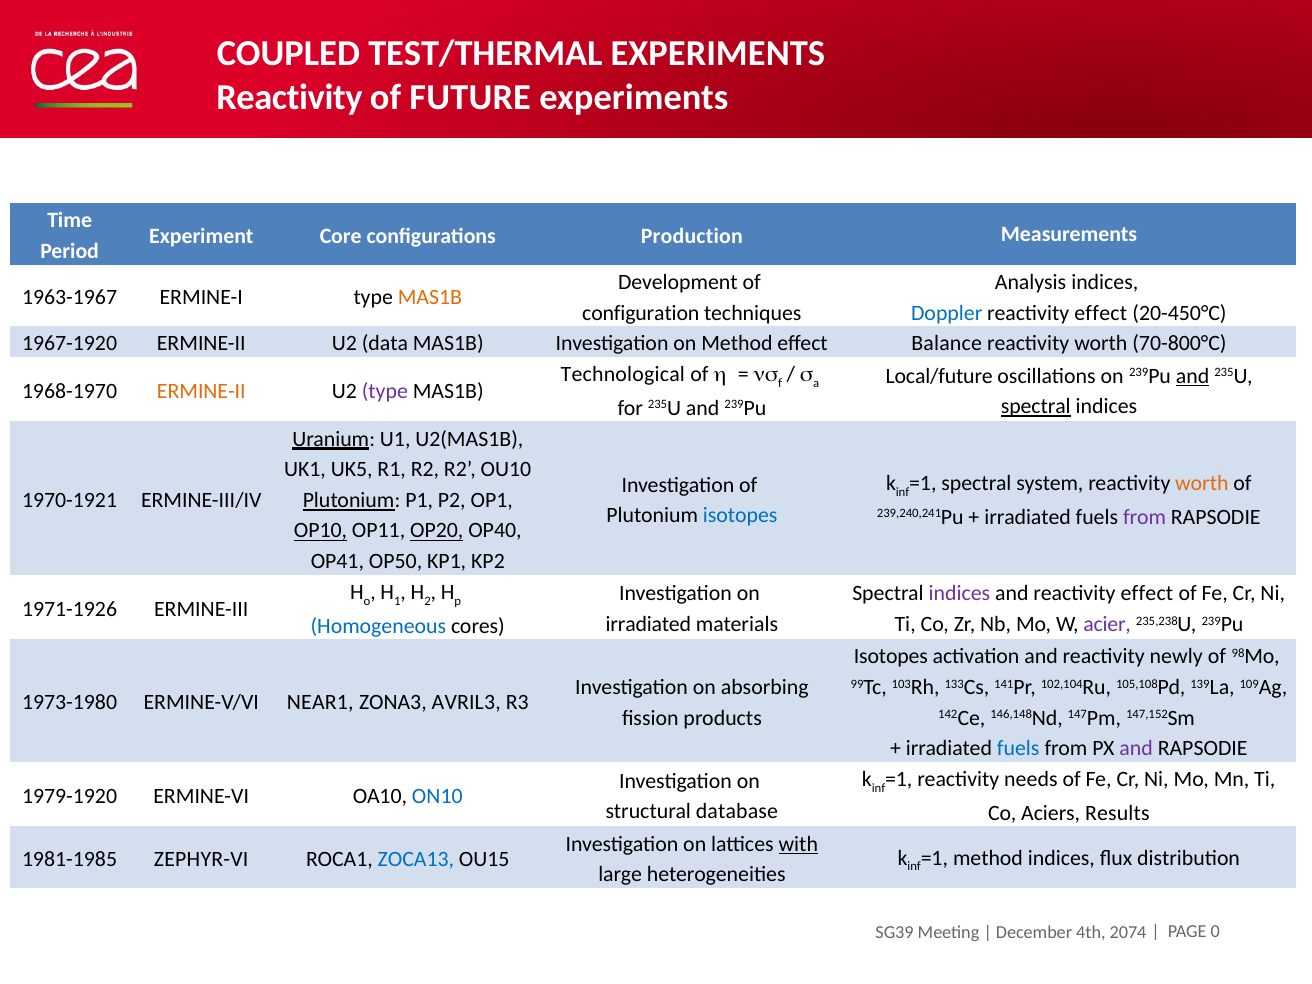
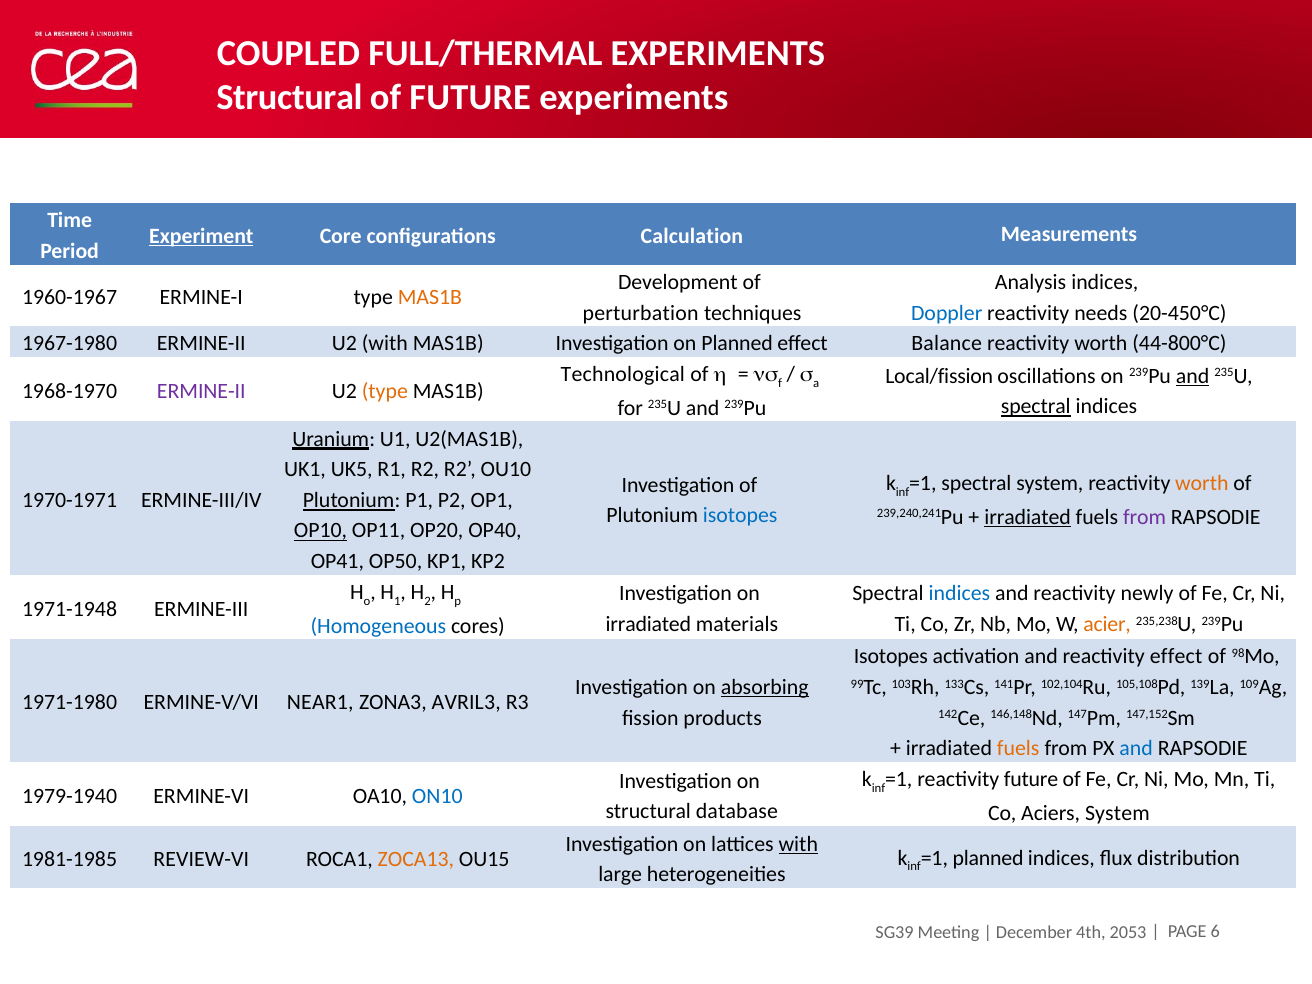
TEST/THERMAL: TEST/THERMAL -> FULL/THERMAL (485, 53)
Reactivity: Reactivity -> Structural (289, 97)
Experiment underline: none -> present (201, 236)
Production: Production -> Calculation (692, 236)
1963-1967: 1963-1967 -> 1960-1967 (70, 298)
configuration: configuration -> perturbation (641, 313)
effect: effect -> needs (1101, 313)
1967-1920: 1967-1920 -> 1967-1980 (70, 344)
U2 data: data -> with (385, 344)
on Method: Method -> Planned (737, 344)
70-800°C: 70-800°C -> 44-800°C (1179, 344)
Local/future: Local/future -> Local/fission (939, 376)
ERMINE-II colour: orange -> purple (201, 391)
type colour: purple -> orange (385, 391)
1970-1921: 1970-1921 -> 1970-1971 (70, 500)
irradiated underline: none -> present (1028, 517)
OP20 underline: present -> none (437, 531)
indices colour: purple -> blue (959, 594)
and reactivity effect: effect -> newly (1147, 594)
1971-1926: 1971-1926 -> 1971-1948 (70, 609)
acier colour: purple -> orange (1107, 624)
reactivity newly: newly -> effect (1176, 657)
absorbing underline: none -> present (765, 687)
1973-1980: 1973-1980 -> 1971-1980 (70, 703)
fuels colour: blue -> orange (1018, 749)
and colour: purple -> blue (1136, 749)
reactivity needs: needs -> future (1031, 780)
1979-1920: 1979-1920 -> 1979-1940 (70, 796)
Aciers Results: Results -> System (1117, 813)
method: method -> planned (988, 858)
ZEPHYR-VI: ZEPHYR-VI -> REVIEW-VI (201, 859)
ZOCA13 colour: blue -> orange (416, 859)
0: 0 -> 6 (1215, 932)
2074: 2074 -> 2053 (1128, 932)
